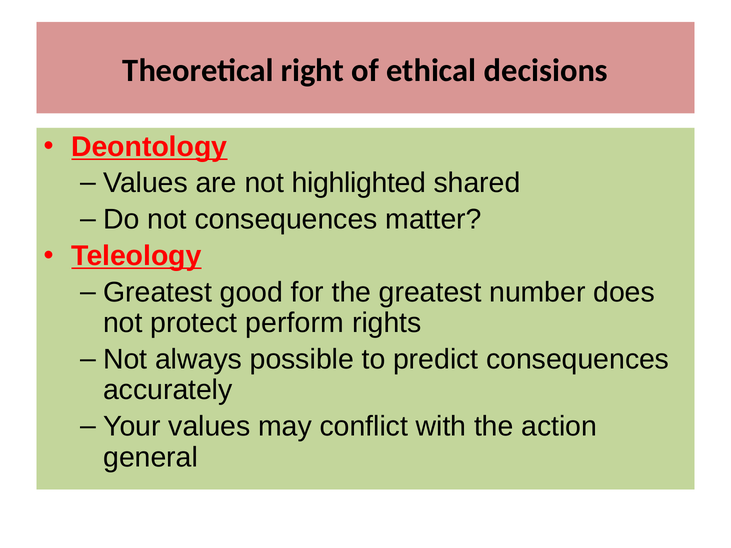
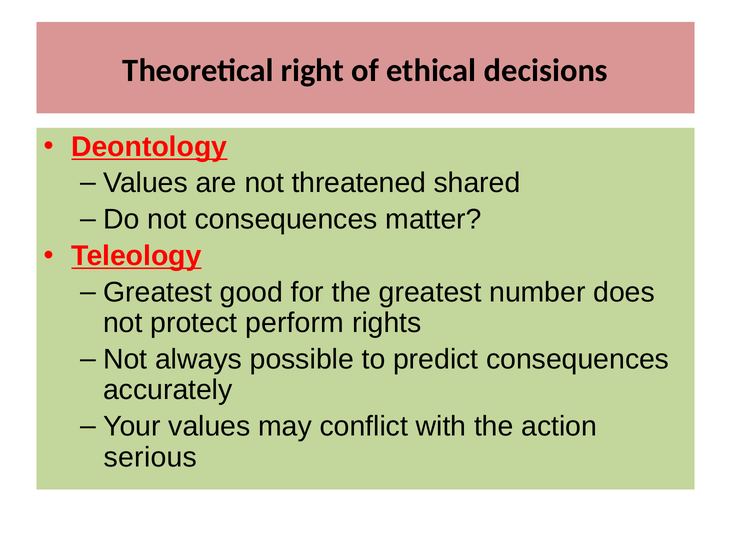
highlighted: highlighted -> threatened (359, 183)
general: general -> serious (150, 457)
